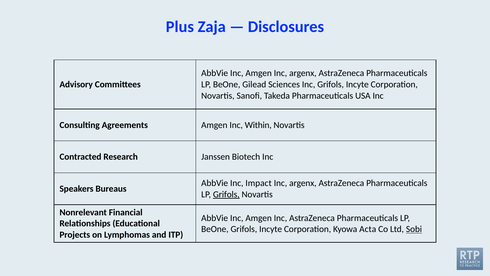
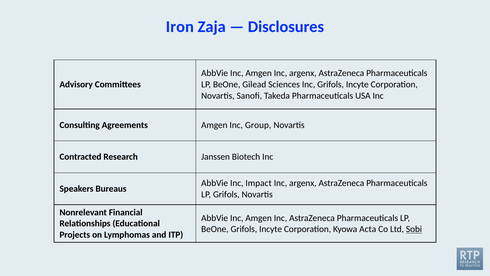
Plus: Plus -> Iron (180, 27)
Within: Within -> Group (258, 125)
Grifols underline: present -> none (226, 194)
